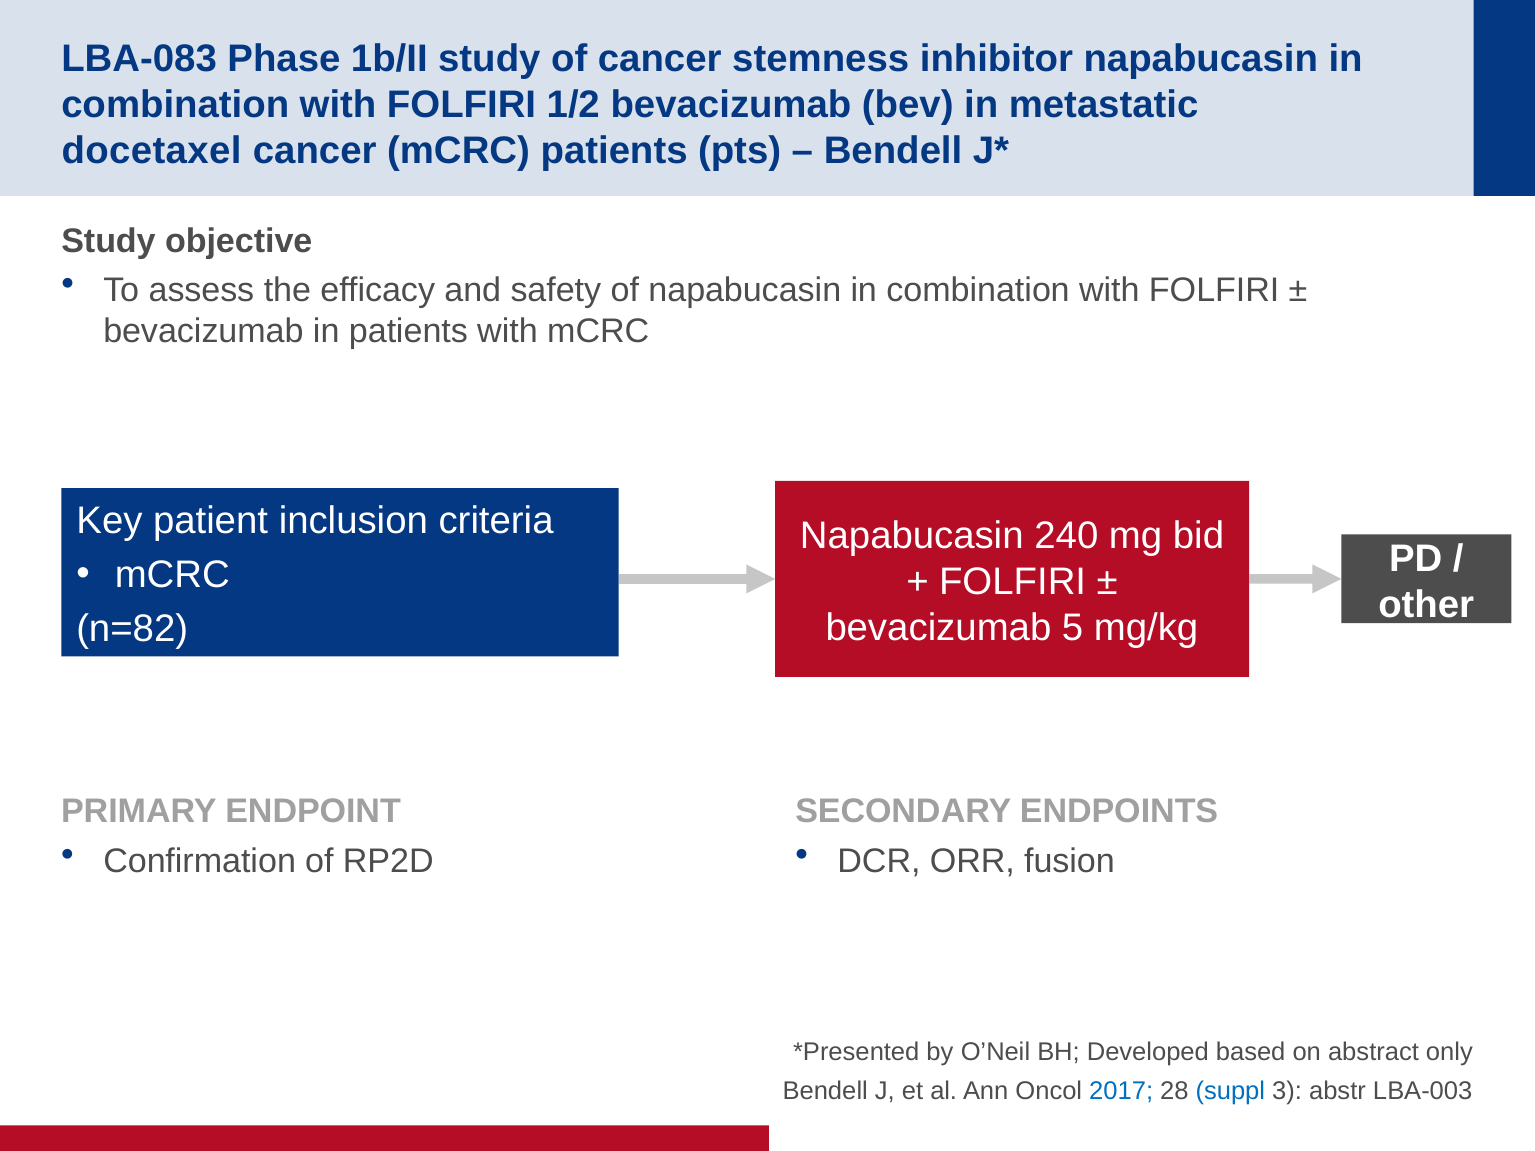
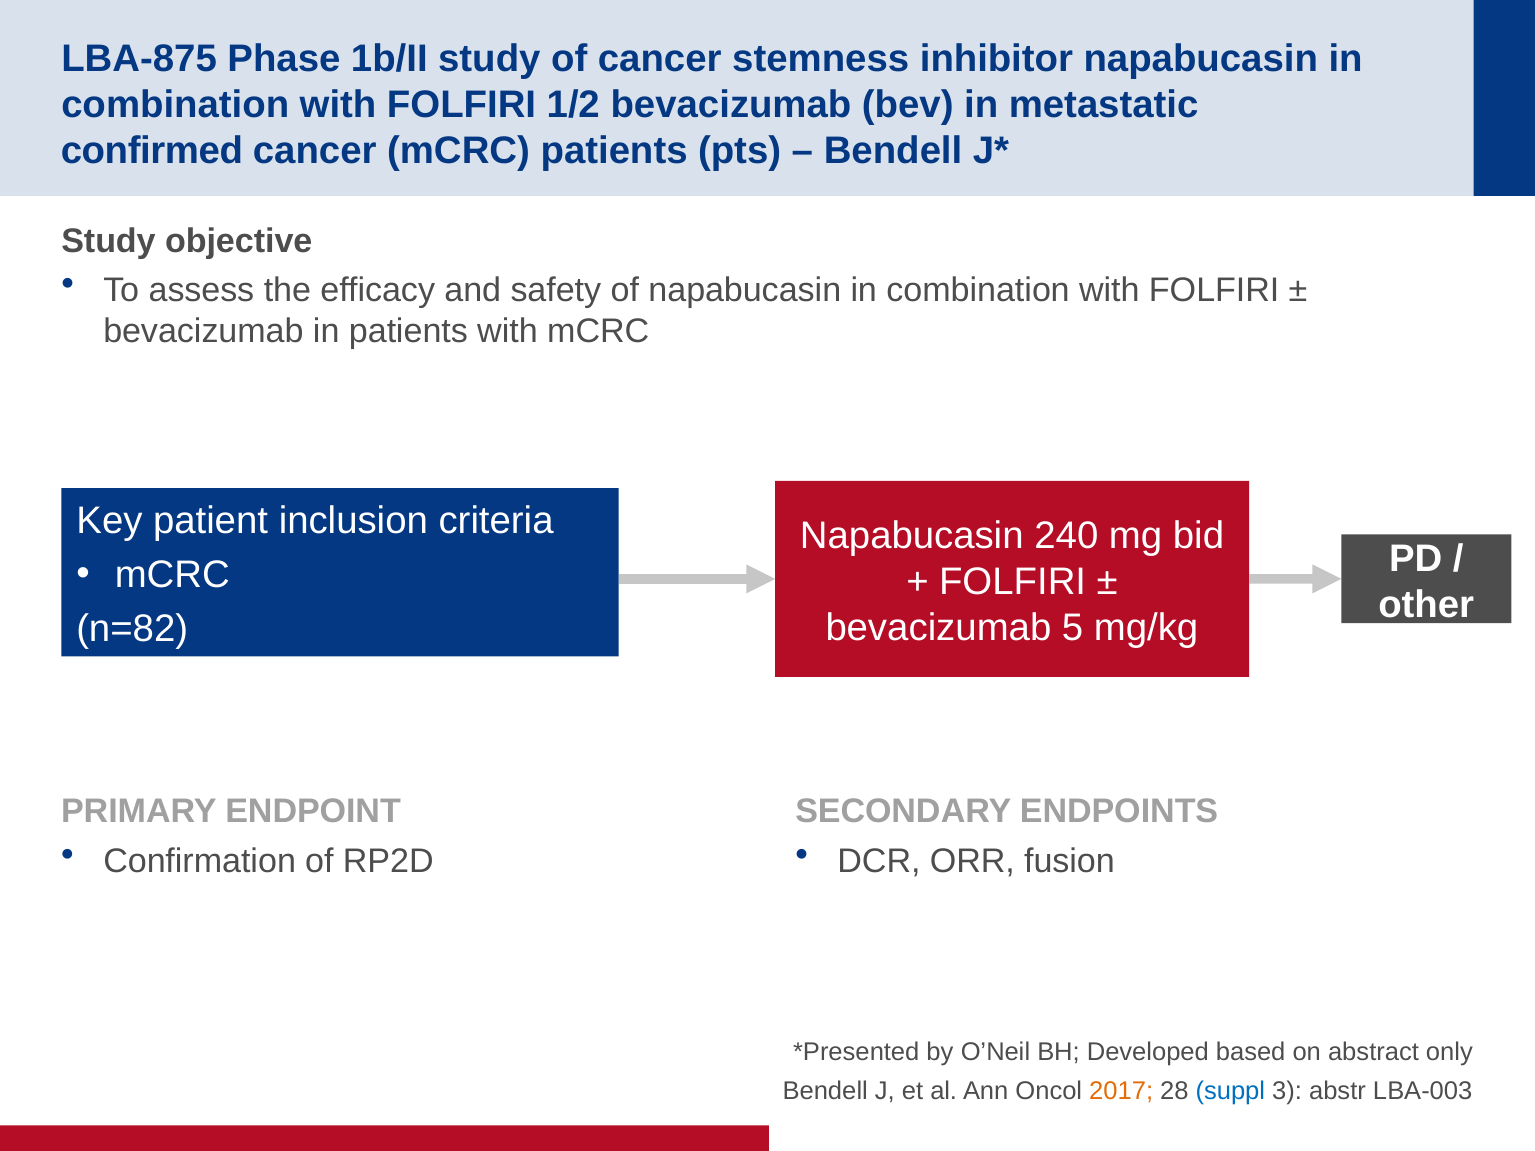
LBA-083: LBA-083 -> LBA-875 (139, 58)
docetaxel: docetaxel -> confirmed (152, 151)
2017 colour: blue -> orange (1121, 1092)
